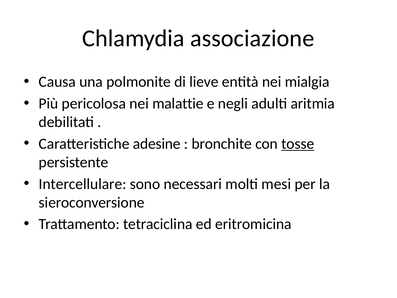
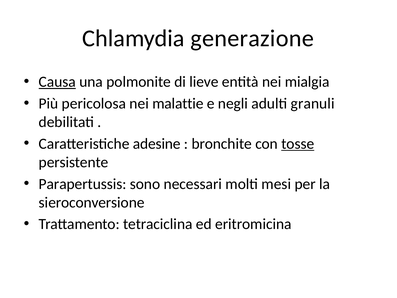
associazione: associazione -> generazione (252, 38)
Causa underline: none -> present (57, 82)
aritmia: aritmia -> granuli (313, 103)
Intercellulare: Intercellulare -> Parapertussis (83, 184)
